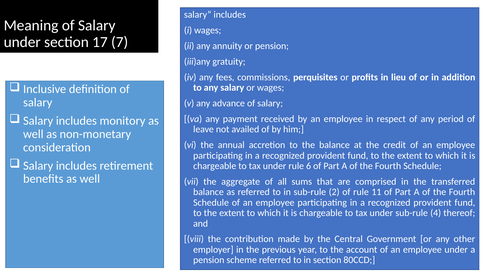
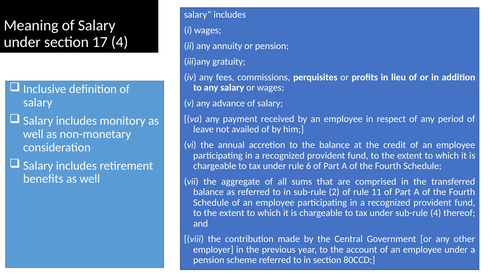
17 7: 7 -> 4 (120, 42)
